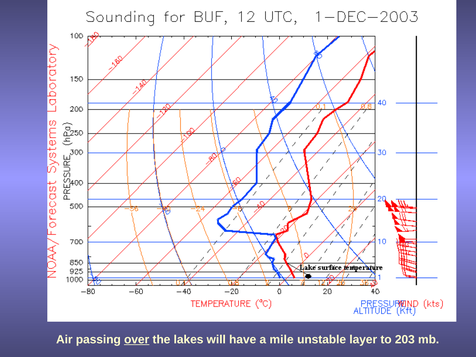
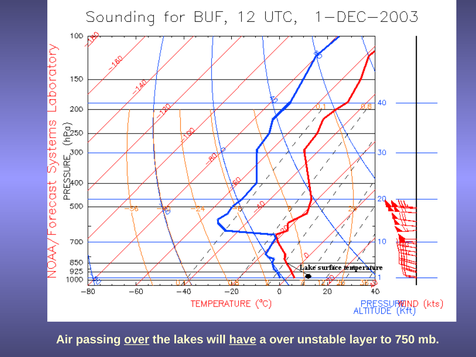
have underline: none -> present (243, 340)
a mile: mile -> over (282, 340)
203: 203 -> 750 (405, 340)
